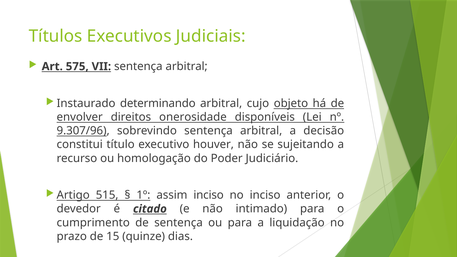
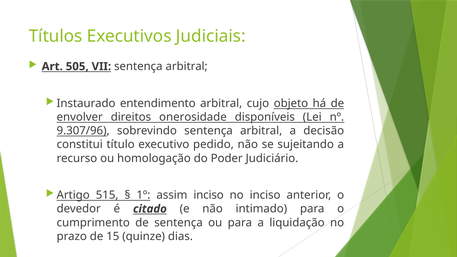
575: 575 -> 505 (77, 66)
determinando: determinando -> entendimento (158, 103)
houver: houver -> pedido (213, 145)
